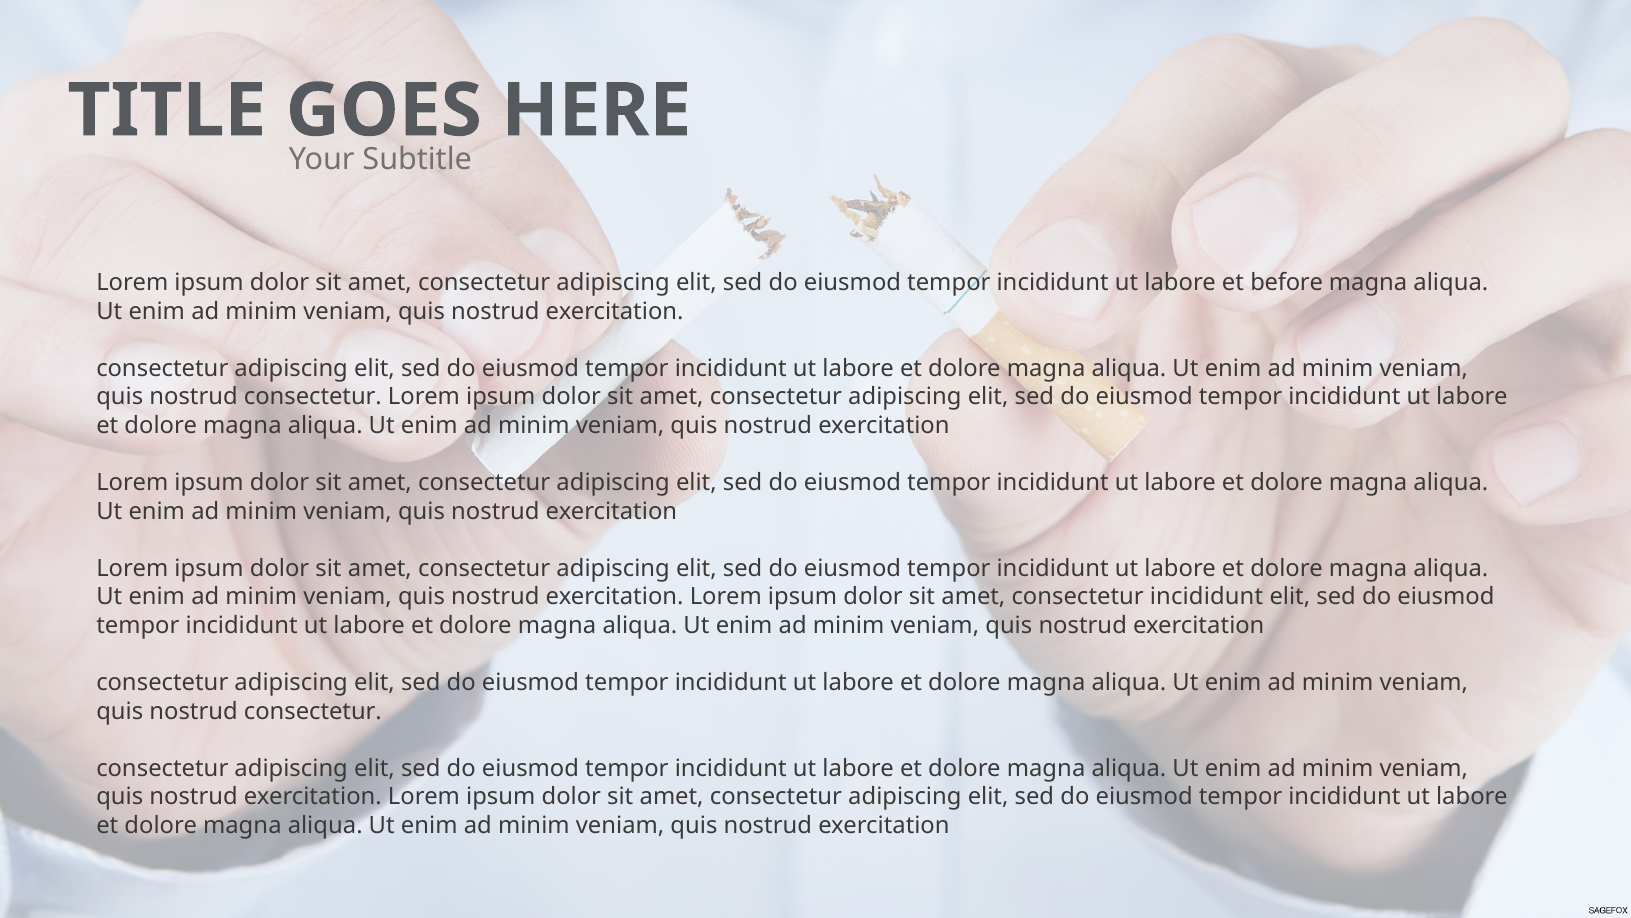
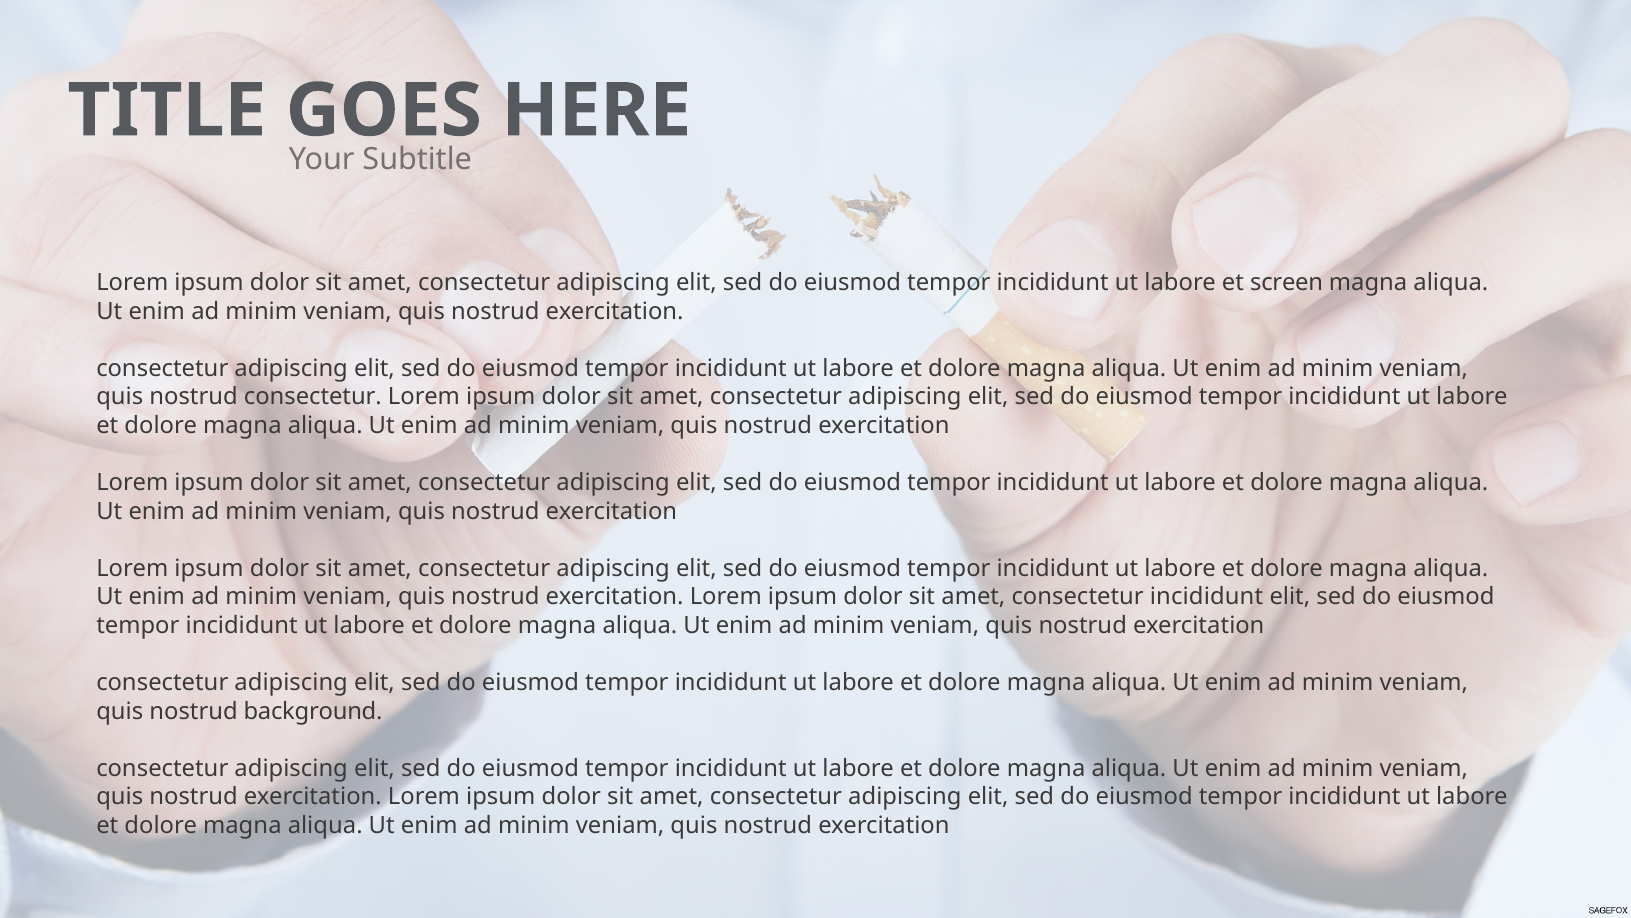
before: before -> screen (1287, 282)
consectetur: consectetur -> background (313, 711)
